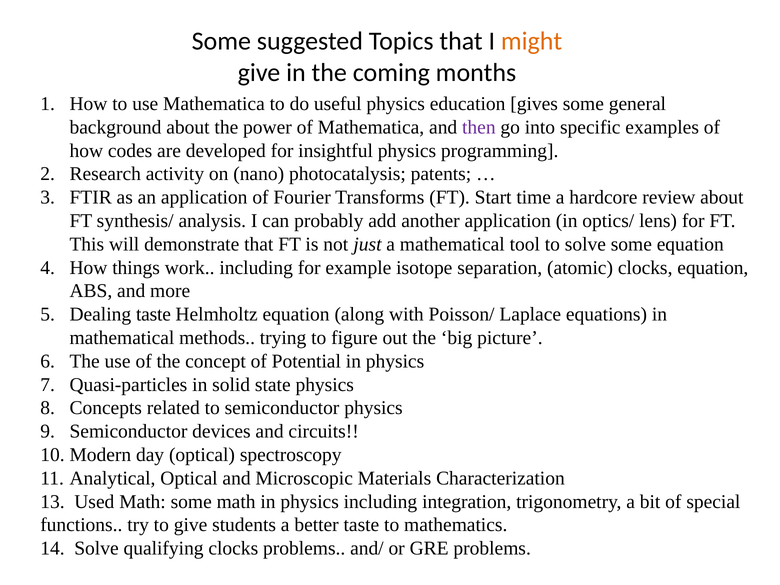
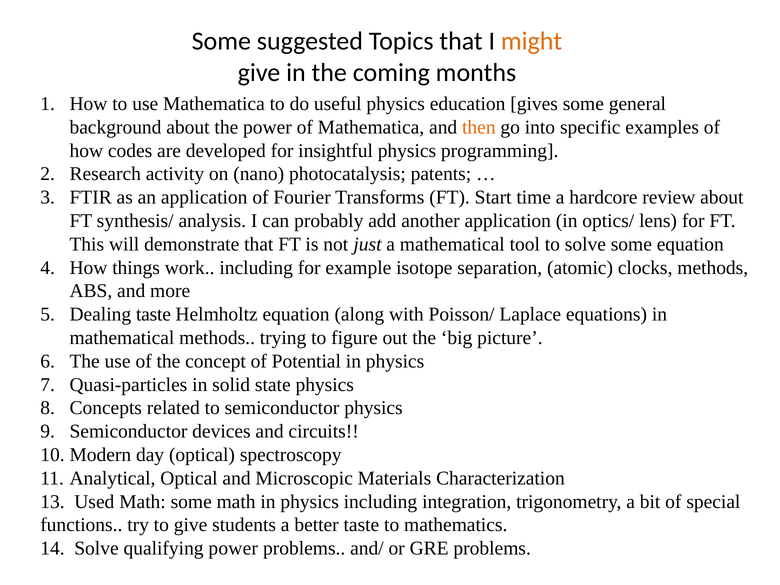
then colour: purple -> orange (479, 127)
clocks equation: equation -> methods (713, 268)
qualifying clocks: clocks -> power (233, 548)
